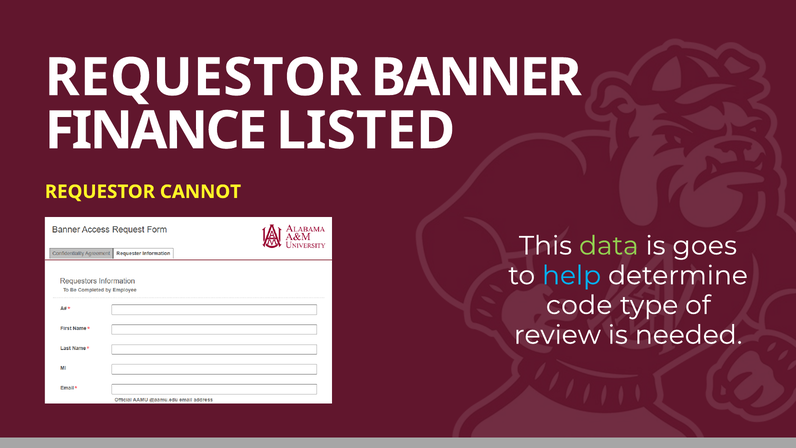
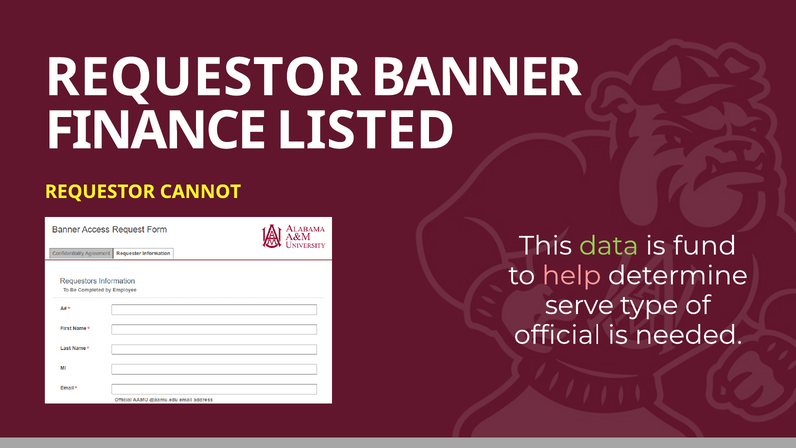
goes: goes -> fund (705, 246)
help colour: light blue -> pink (572, 275)
code: code -> serve (579, 305)
review: review -> official (557, 335)
